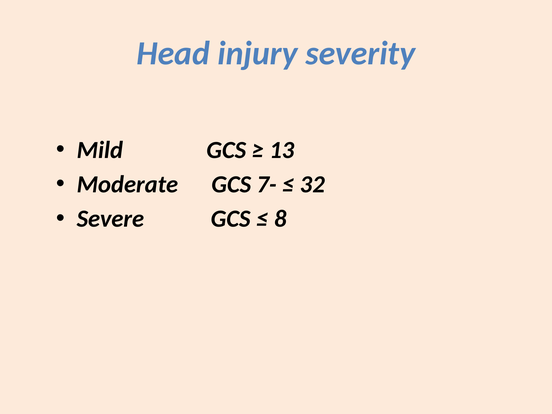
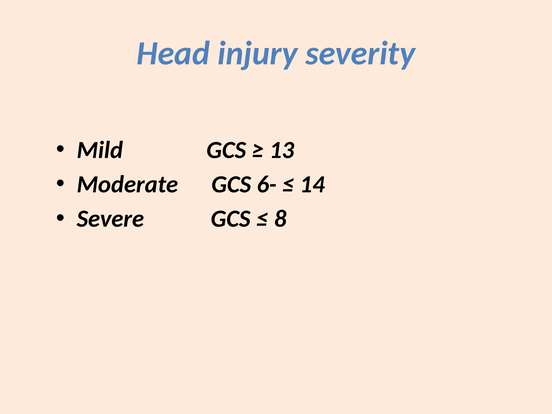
7-: 7- -> 6- (267, 185)
32: 32 -> 14 (312, 185)
